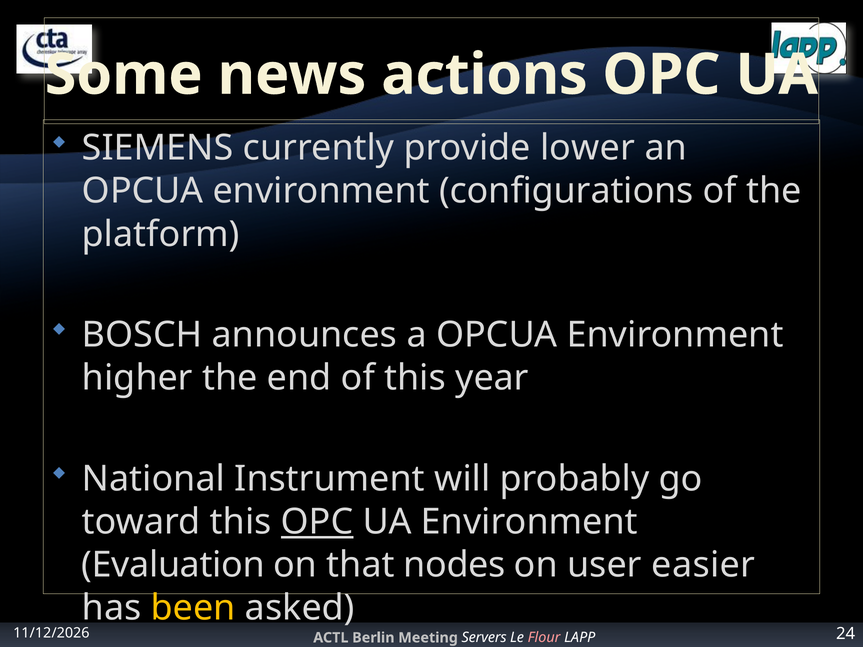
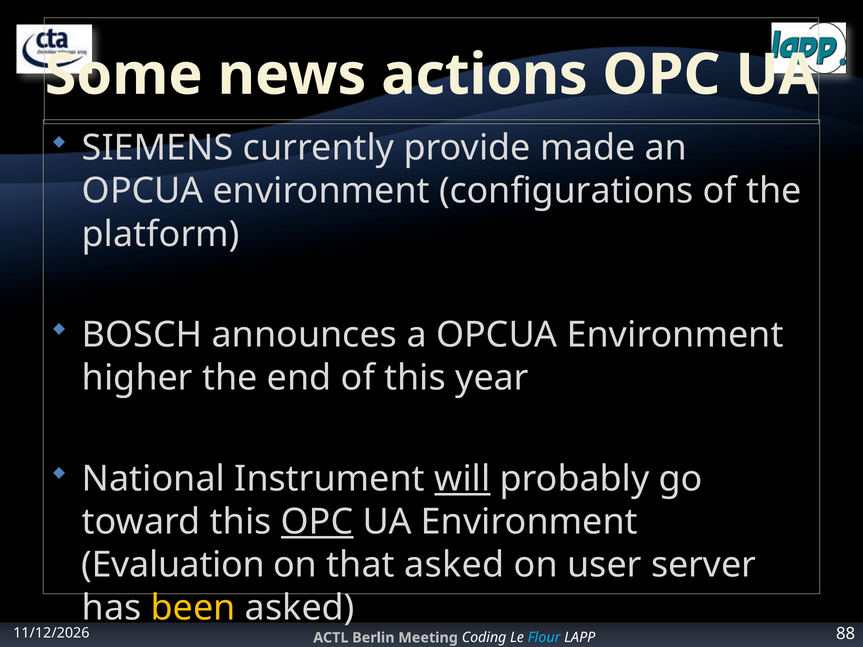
lower: lower -> made (588, 148)
will underline: none -> present (462, 479)
that nodes: nodes -> asked (454, 565)
easier: easier -> server (704, 565)
24: 24 -> 88 (846, 634)
Servers: Servers -> Coding (484, 638)
Flour colour: pink -> light blue (544, 638)
